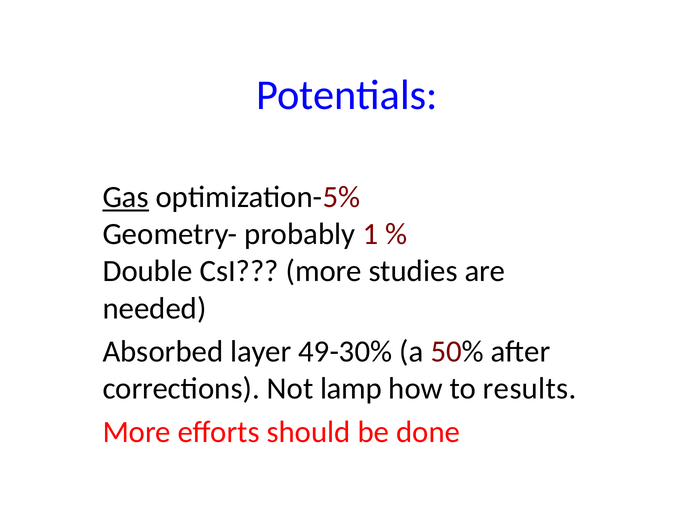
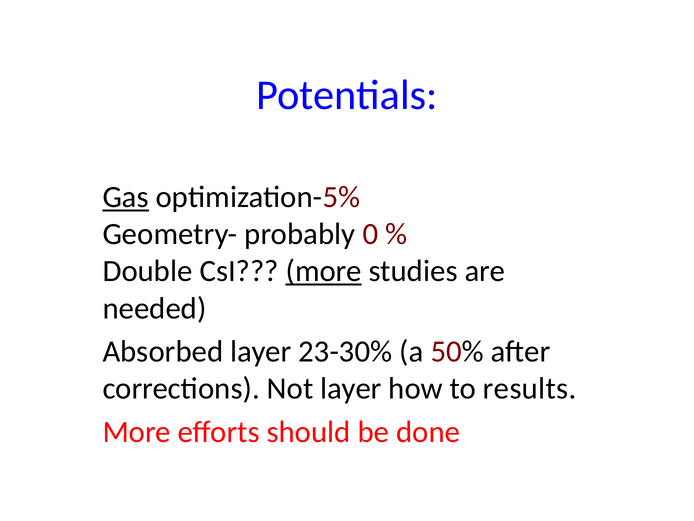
1: 1 -> 0 (370, 234)
more underline: none -> present (324, 271)
49-30%: 49-30% -> 23-30% (345, 351)
Not lamp: lamp -> layer (351, 388)
